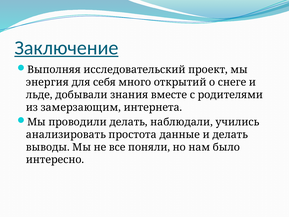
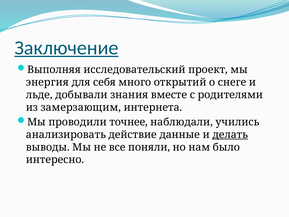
проводили делать: делать -> точнее (129, 122)
простота: простота -> действие (133, 134)
делать underline: none -> present (230, 134)
